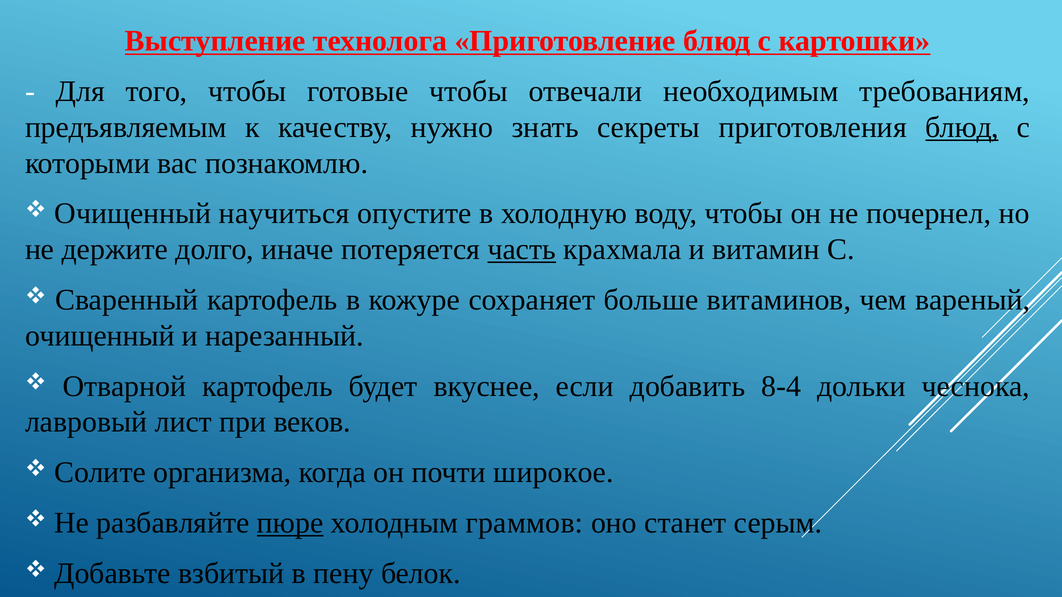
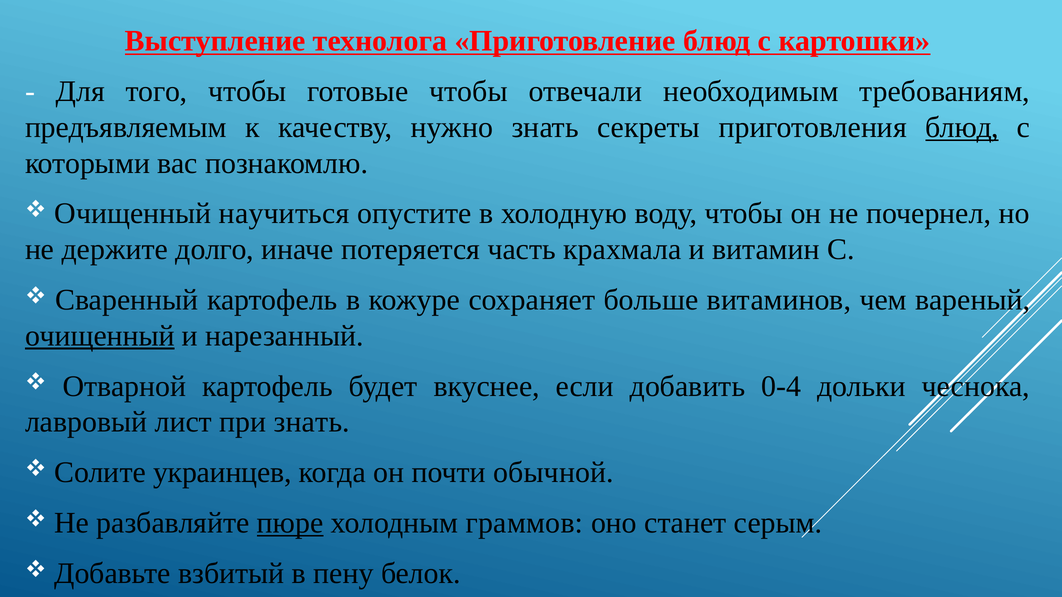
часть underline: present -> none (522, 250)
очищенный underline: none -> present (100, 336)
8-4: 8-4 -> 0-4 (781, 386)
при веков: веков -> знать (312, 422)
организма: организма -> украинцев (222, 473)
широкое: широкое -> обычной (554, 473)
